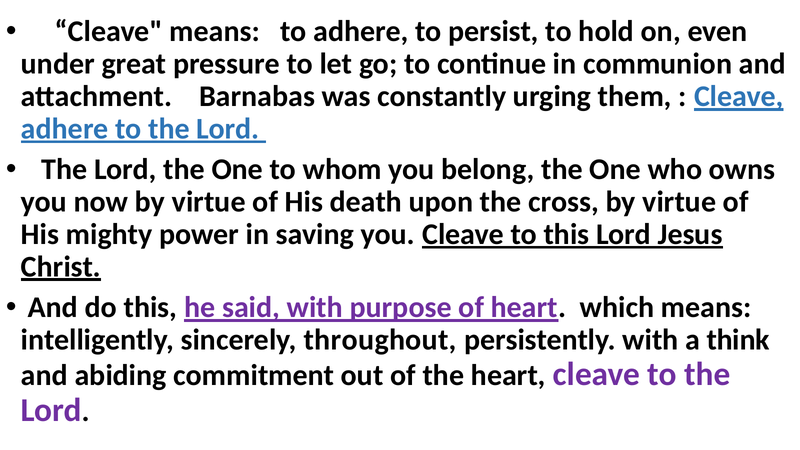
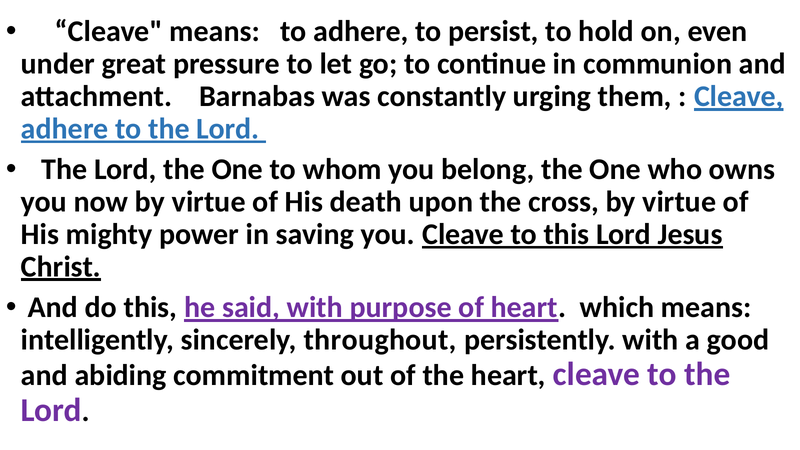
think: think -> good (738, 340)
